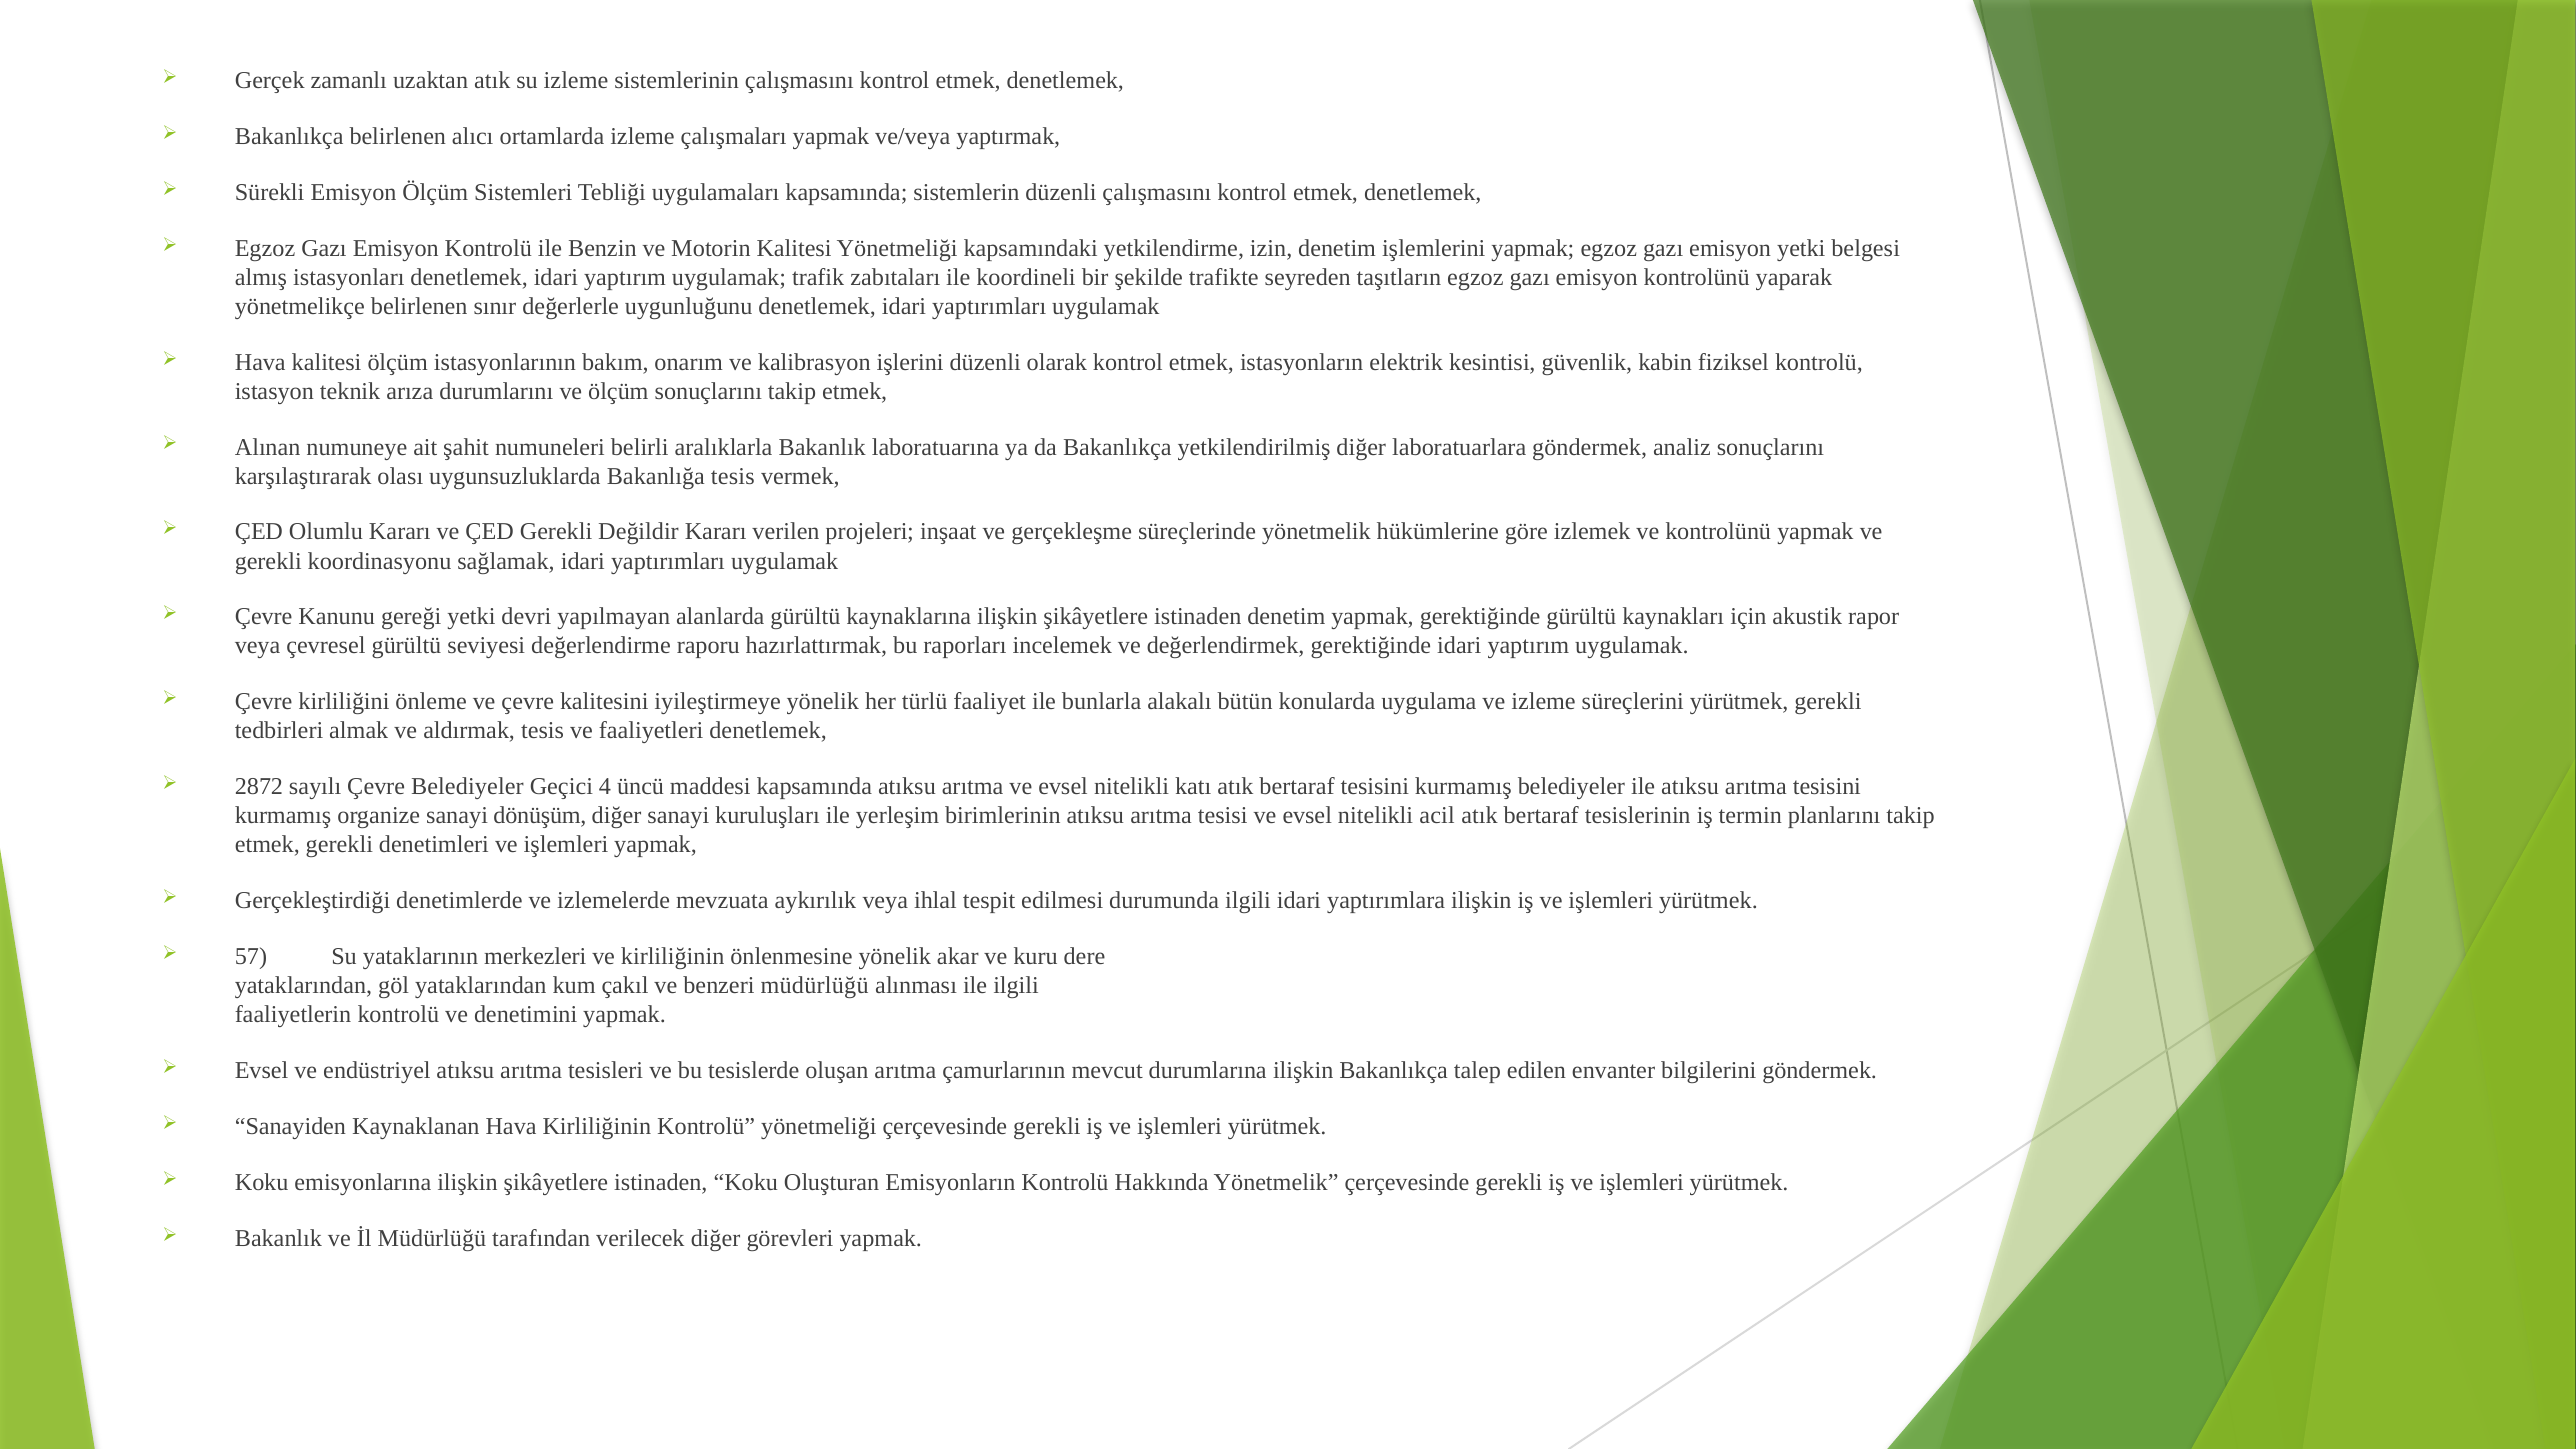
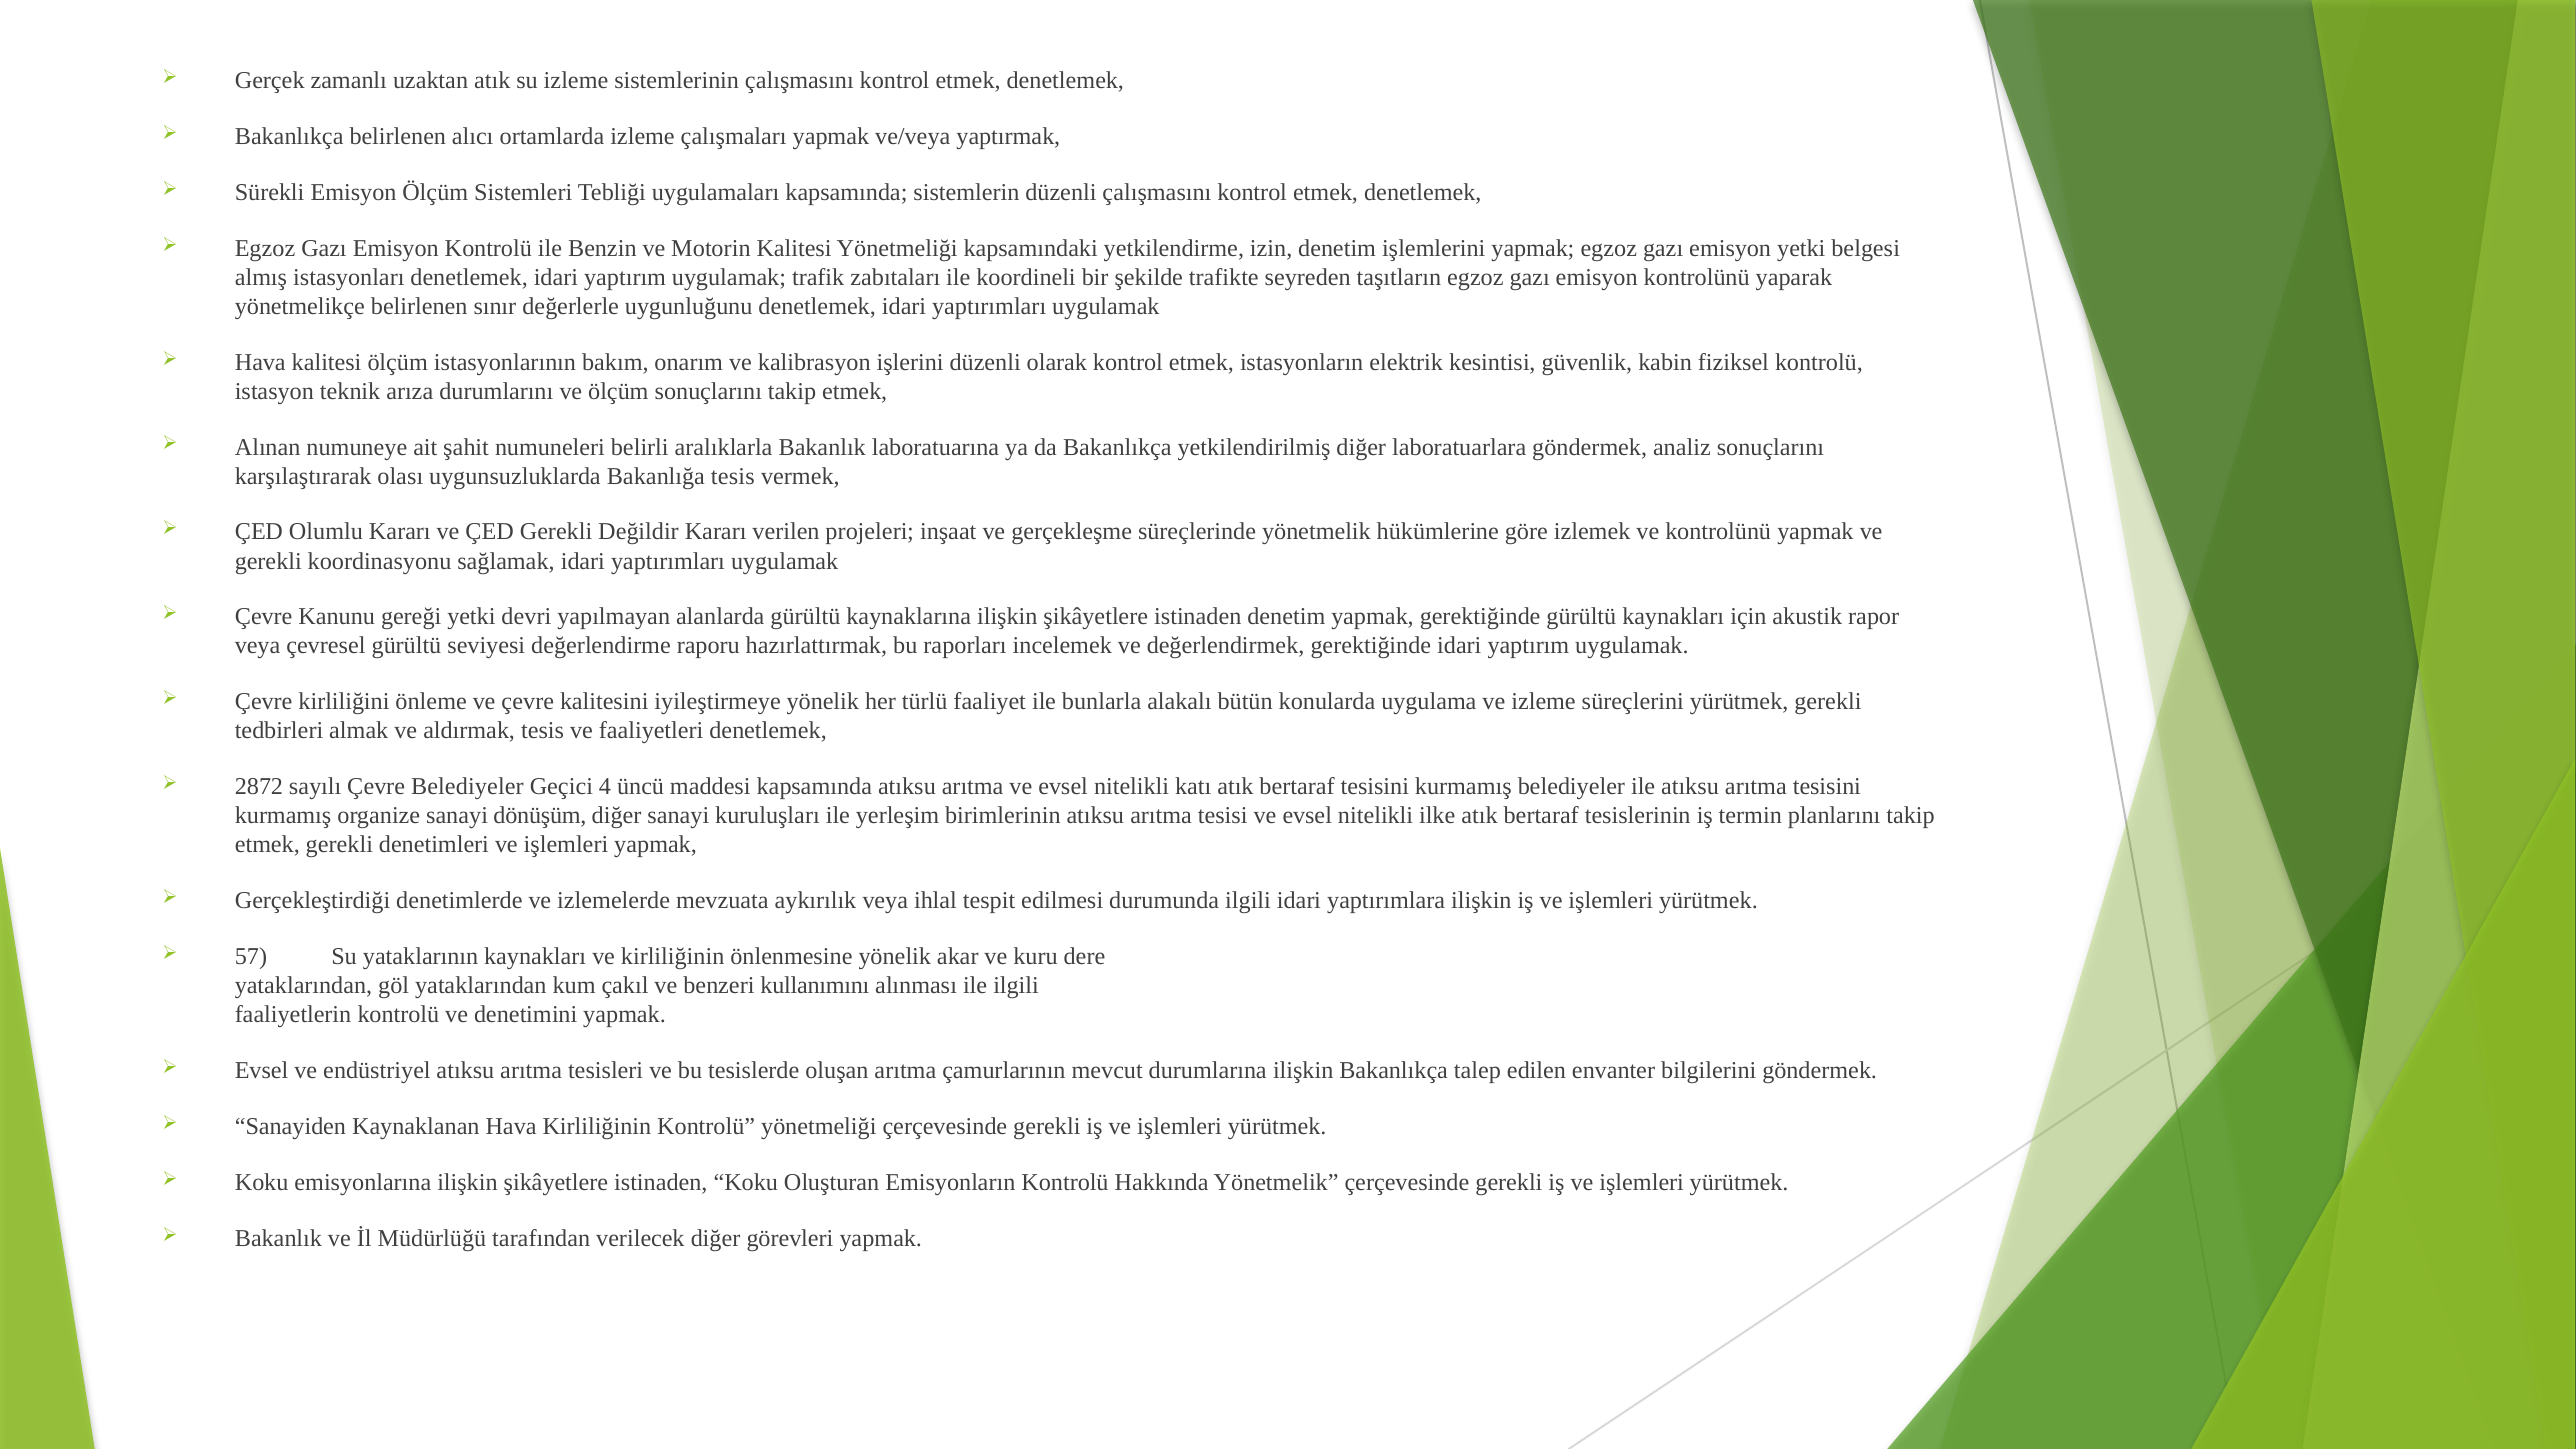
acil: acil -> ilke (1437, 816)
yataklarının merkezleri: merkezleri -> kaynakları (535, 957)
benzeri müdürlüğü: müdürlüğü -> kullanımını (815, 986)
